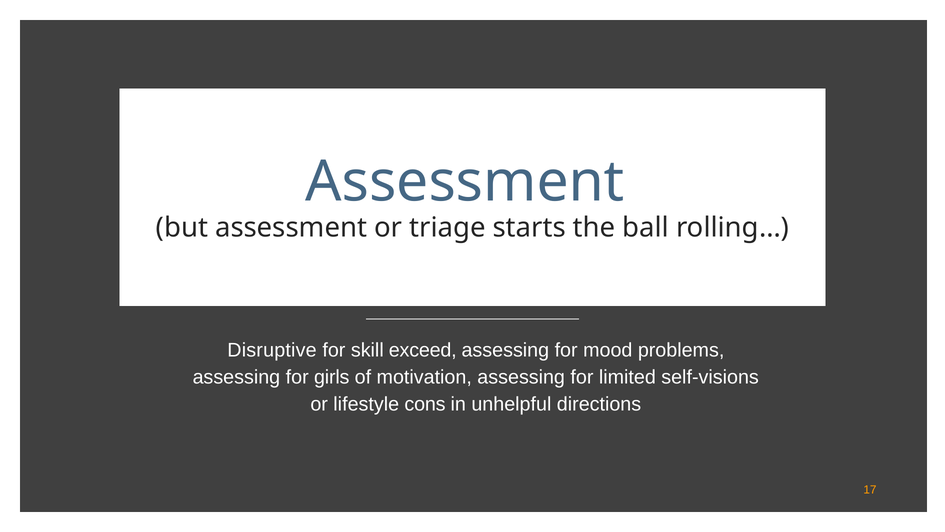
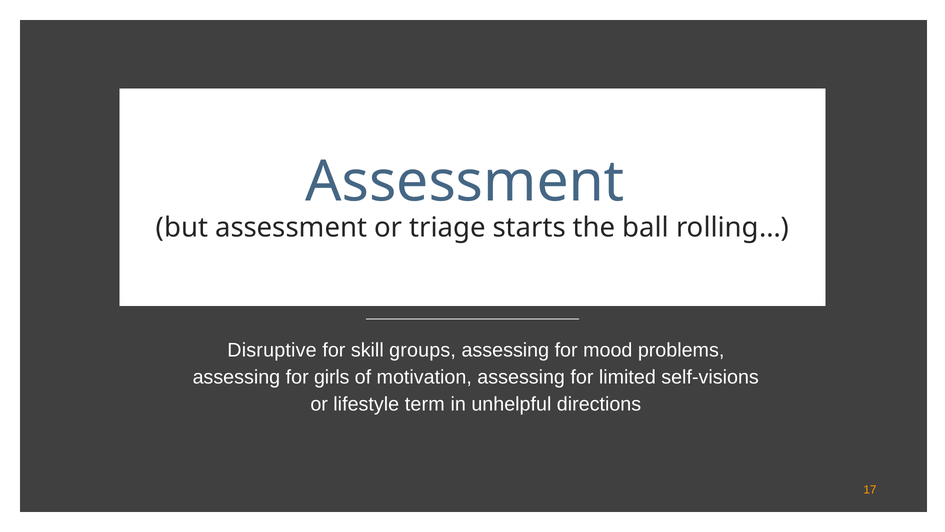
exceed: exceed -> groups (423, 350)
cons: cons -> term (425, 404)
